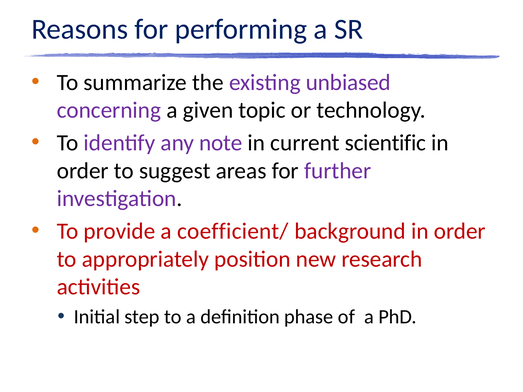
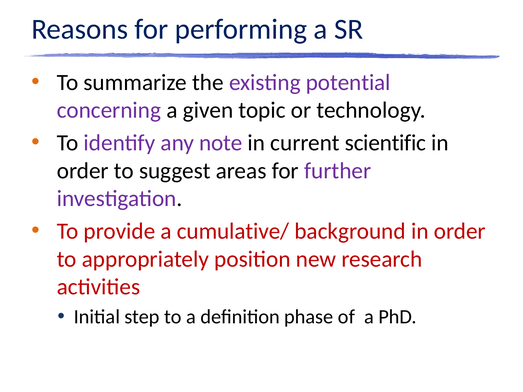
unbiased: unbiased -> potential (348, 82)
coefficient/: coefficient/ -> cumulative/ (233, 231)
